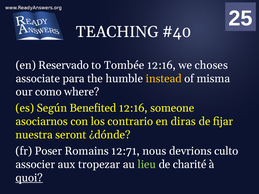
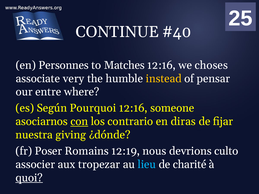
TEACHING: TEACHING -> CONTINUE (117, 32)
Reservado: Reservado -> Personnes (64, 65)
Tombée: Tombée -> Matches (124, 65)
para: para -> very (74, 79)
misma: misma -> pensar (213, 79)
como: como -> entre (48, 92)
Benefited: Benefited -> Pourquoi (93, 108)
con underline: none -> present (79, 122)
seront: seront -> giving (71, 135)
12:71: 12:71 -> 12:19 (126, 151)
lieu colour: light green -> light blue (147, 165)
